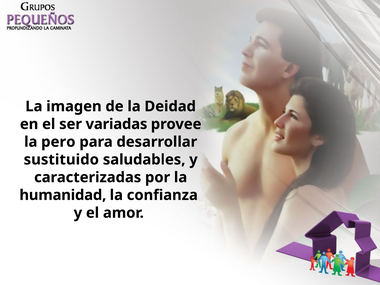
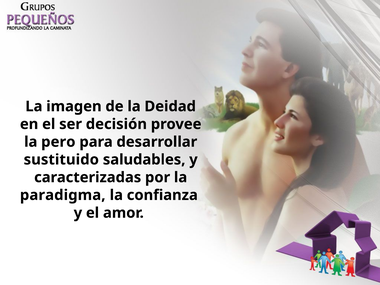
variadas: variadas -> decisión (116, 124)
humanidad: humanidad -> paradigma (63, 195)
